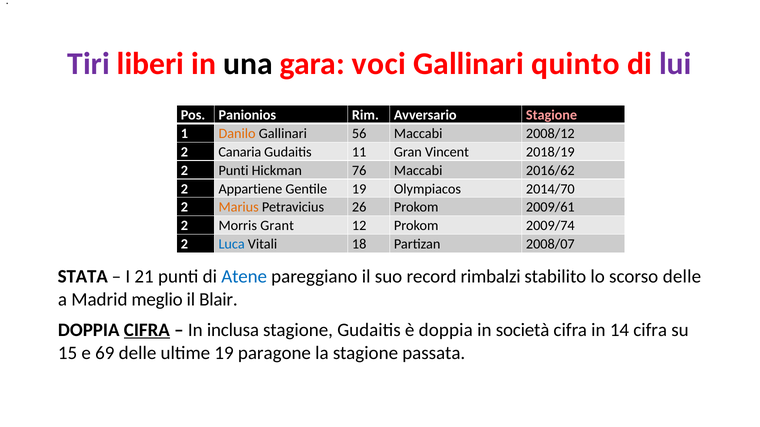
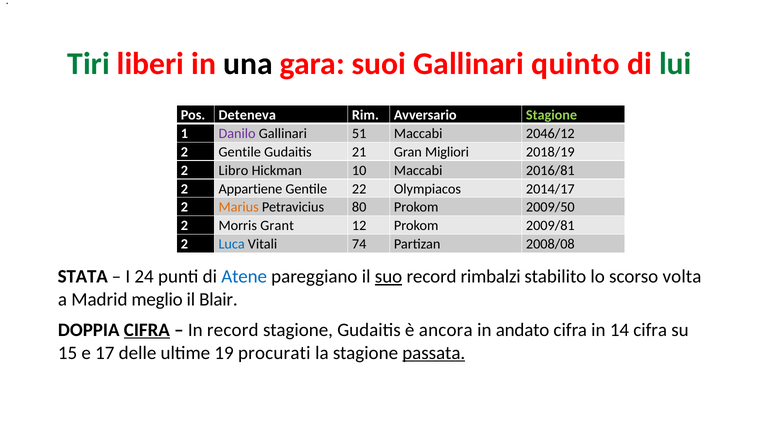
Tiri colour: purple -> green (89, 64)
voci: voci -> suoi (379, 64)
lui colour: purple -> green (675, 64)
Panionios: Panionios -> Deteneva (247, 115)
Stagione colour: pink -> light green (552, 115)
Danilo colour: orange -> purple (237, 134)
56: 56 -> 51 (359, 134)
2008/12: 2008/12 -> 2046/12 (550, 134)
2 Canaria: Canaria -> Gentile (240, 152)
11: 11 -> 21 (359, 152)
Vincent: Vincent -> Migliori (447, 152)
2 Punti: Punti -> Libro (233, 171)
76: 76 -> 10 (359, 171)
2016/62: 2016/62 -> 2016/81 (550, 171)
Gentile 19: 19 -> 22 (359, 189)
2014/70: 2014/70 -> 2014/17 (550, 189)
26: 26 -> 80 (359, 208)
2009/61: 2009/61 -> 2009/50 (550, 208)
2009/74: 2009/74 -> 2009/81 (550, 226)
18: 18 -> 74 (359, 244)
2008/07: 2008/07 -> 2008/08 (550, 244)
21: 21 -> 24 (144, 277)
suo underline: none -> present (389, 277)
scorso delle: delle -> volta (682, 277)
In inclusa: inclusa -> record (233, 330)
è doppia: doppia -> ancora (446, 330)
società: società -> andato (523, 330)
69: 69 -> 17 (105, 353)
paragone: paragone -> procurati (274, 353)
passata underline: none -> present (434, 353)
